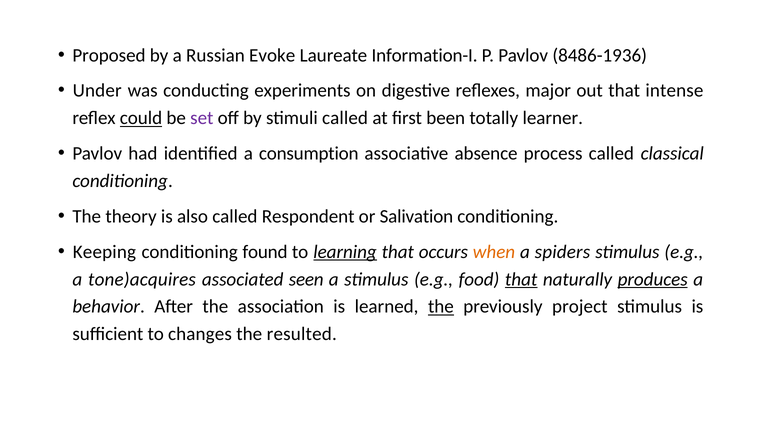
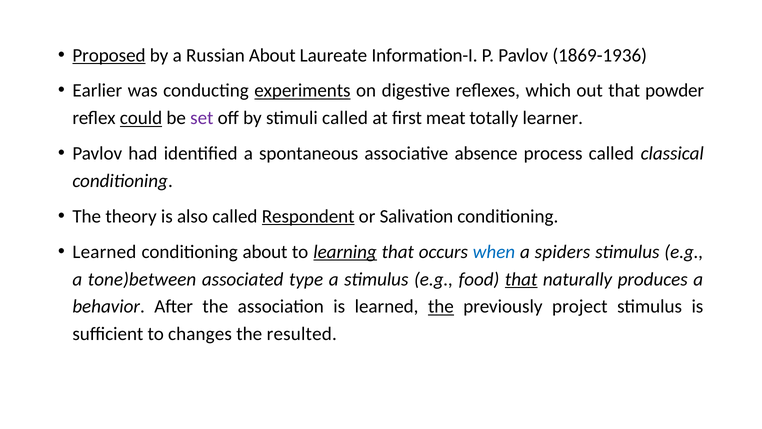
Proposed underline: none -> present (109, 55)
Russian Evoke: Evoke -> About (272, 55)
8486-1936: 8486-1936 -> 1869-1936 (600, 55)
Under: Under -> Earlier (97, 91)
experiments underline: none -> present (302, 91)
major: major -> which (548, 91)
intense: intense -> powder (675, 91)
been: been -> meat (446, 118)
consumption: consumption -> spontaneous (309, 153)
Respondent underline: none -> present (308, 216)
Keeping: Keeping -> Learned (104, 252)
conditioning found: found -> about (265, 252)
when colour: orange -> blue (494, 252)
tone)acquires: tone)acquires -> tone)between (142, 279)
seen: seen -> type (306, 279)
produces underline: present -> none (653, 279)
